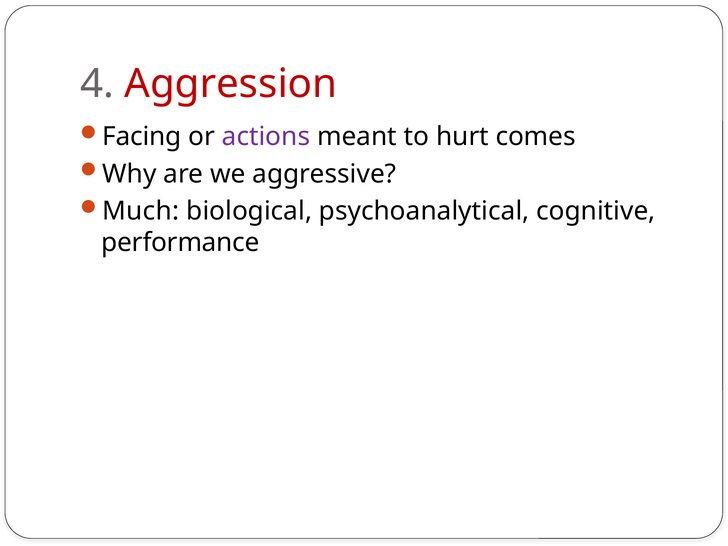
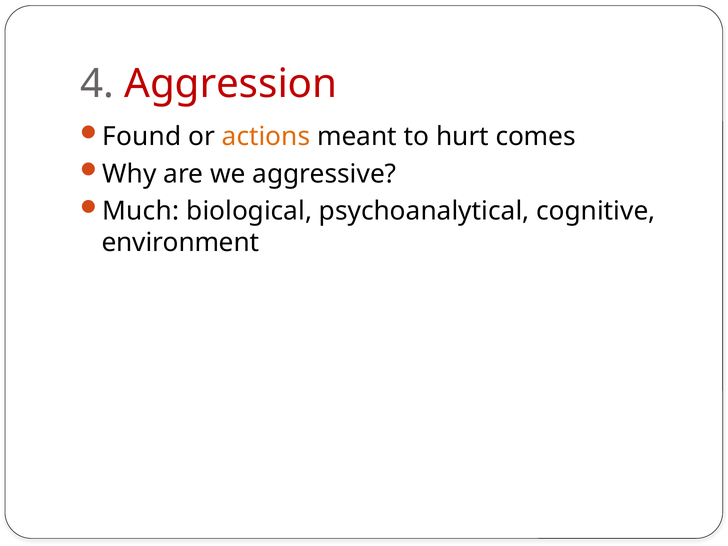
Facing: Facing -> Found (142, 137)
actions colour: purple -> orange (266, 137)
performance: performance -> environment (180, 243)
